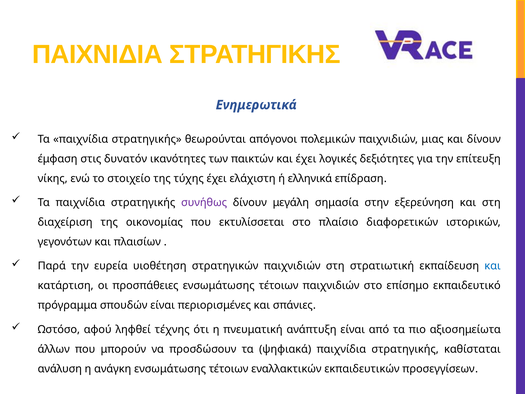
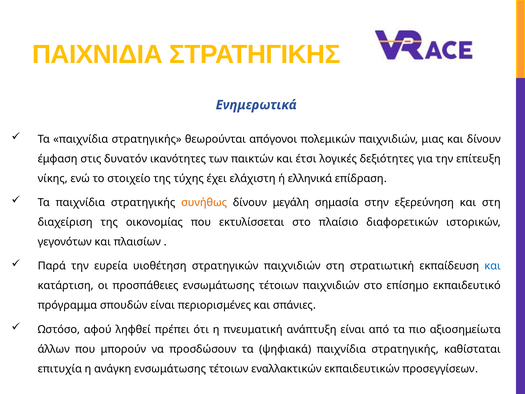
και έχει: έχει -> έτσι (306, 159)
συνήθως colour: purple -> orange (204, 202)
τέχνης: τέχνης -> πρέπει (172, 329)
ανάλυση: ανάλυση -> επιτυχία (60, 369)
